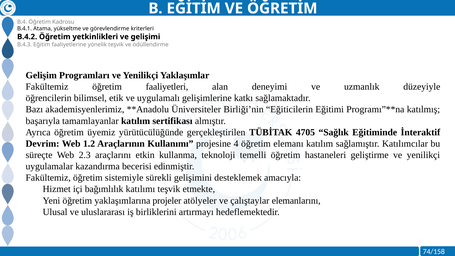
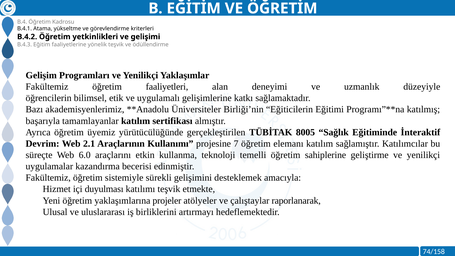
4705: 4705 -> 8005 (305, 132)
1.2: 1.2 -> 2.1 (89, 144)
4: 4 -> 7 (236, 144)
2.3: 2.3 -> 6.0 (85, 155)
hastaneleri: hastaneleri -> sahiplerine (326, 155)
bağımlılık: bağımlılık -> duyulması (104, 189)
elemanlarını: elemanlarını -> raporlanarak (296, 201)
